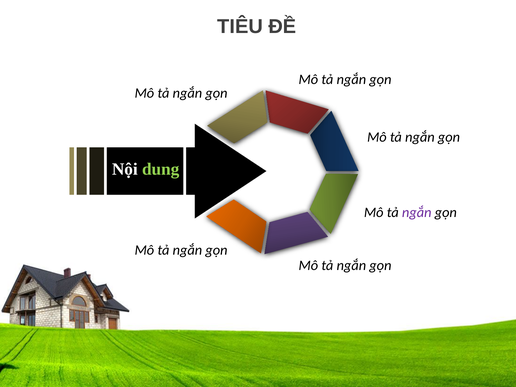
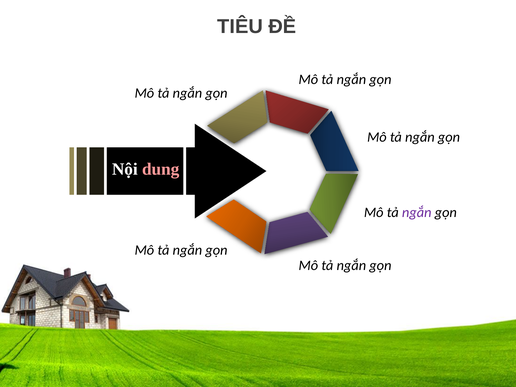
dung colour: light green -> pink (161, 169)
